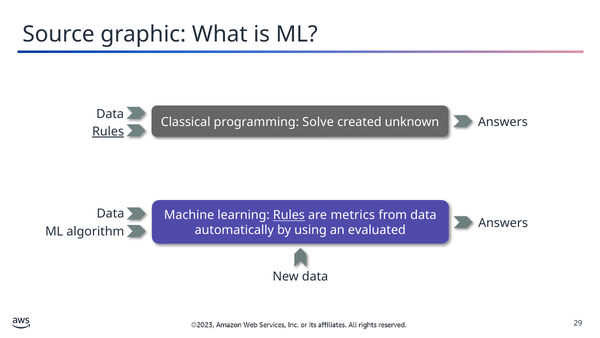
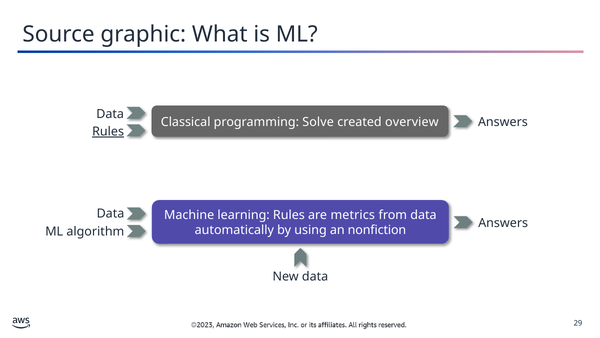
unknown: unknown -> overview (412, 122)
Rules underline: present -> none (289, 215)
evaluated: evaluated -> nonfiction (377, 230)
